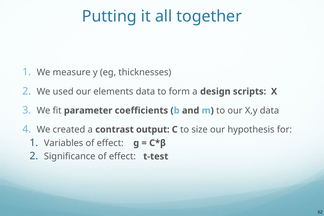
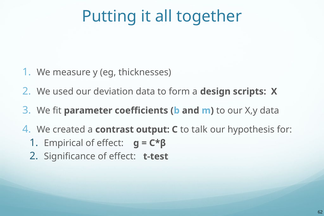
elements: elements -> deviation (113, 91)
size: size -> talk (200, 130)
Variables: Variables -> Empirical (64, 143)
